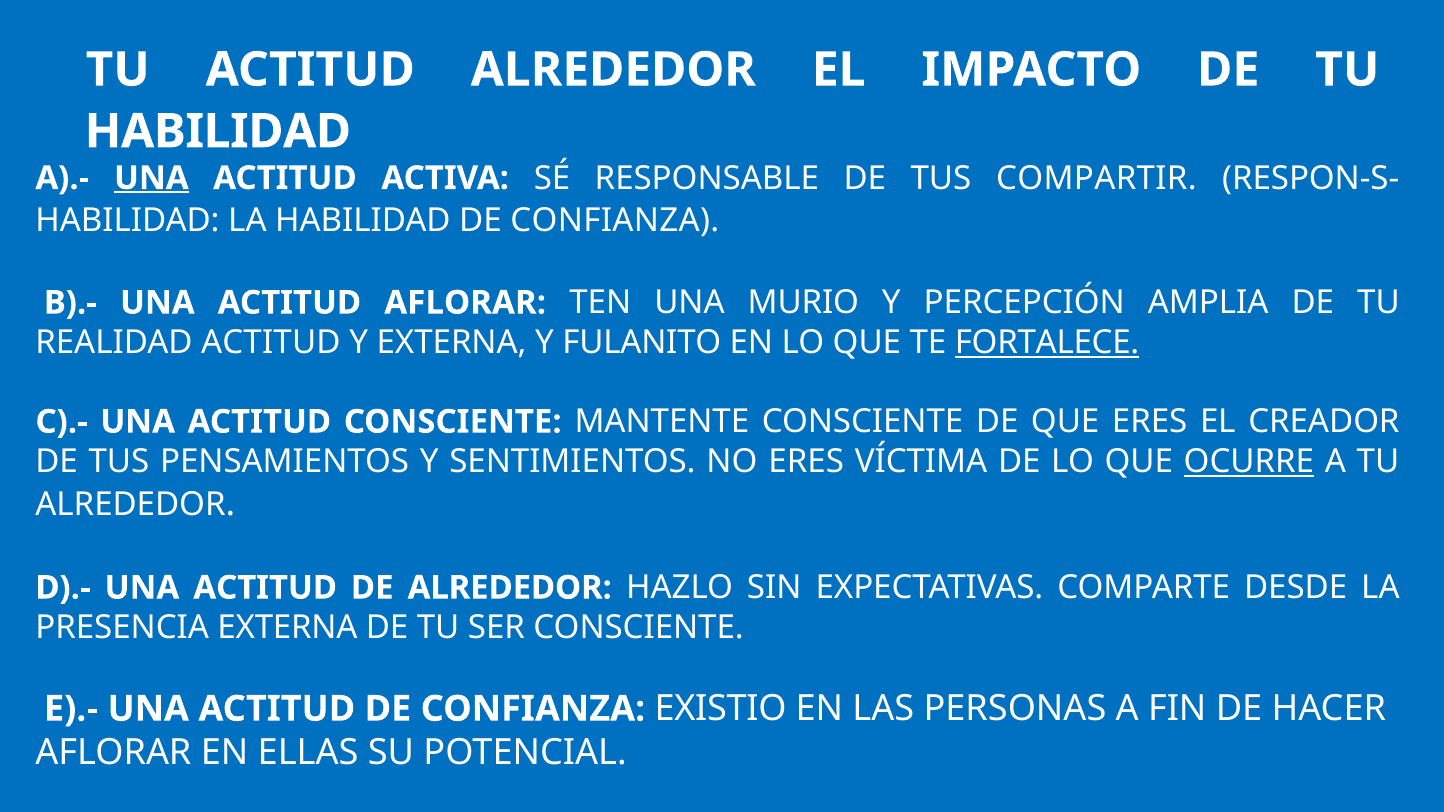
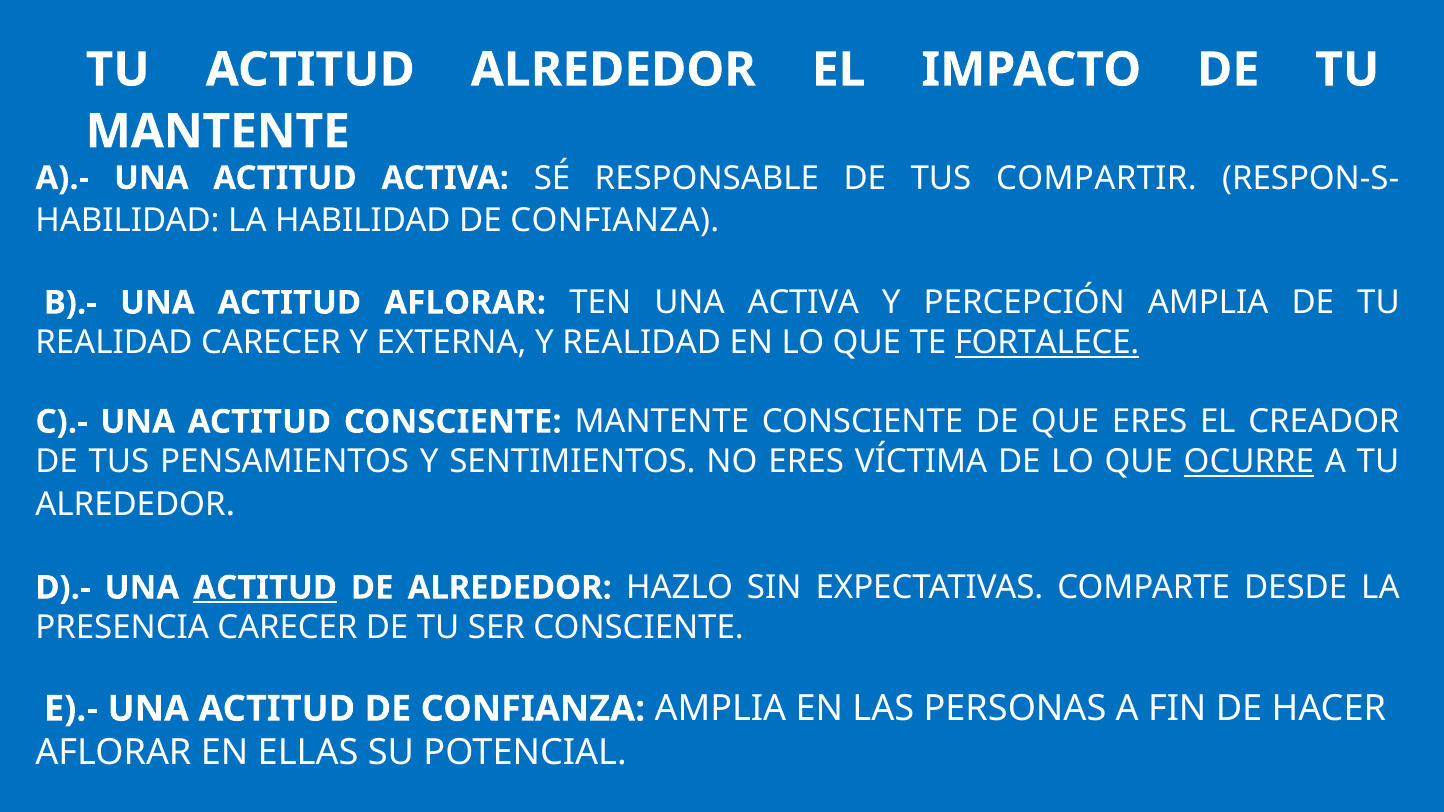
HABILIDAD: HABILIDAD -> MANTENTE (218, 132)
UNA underline: present -> none (151, 178)
UNA MURIO: MURIO -> ACTIVA (803, 303)
REALIDAD ACTITUD: ACTITUD -> CARECER (271, 343)
Y FULANITO: FULANITO -> REALIDAD (642, 343)
ACTITUD underline: none -> present (265, 588)
PRESENCIA EXTERNA: EXTERNA -> CARECER (287, 628)
CONFIANZA EXISTIO: EXISTIO -> AMPLIA (720, 709)
